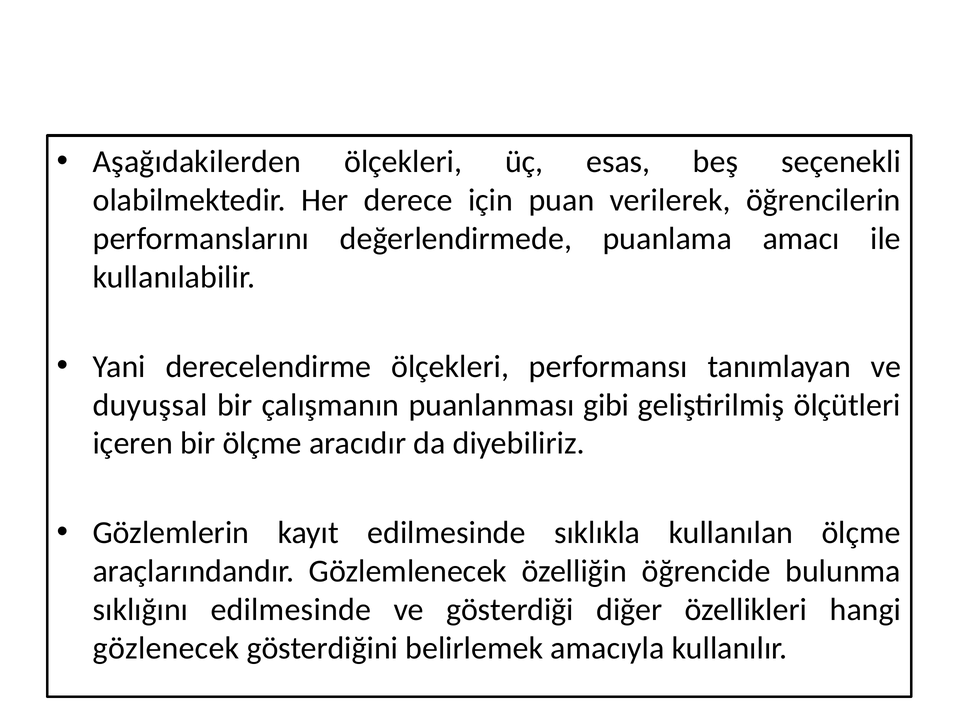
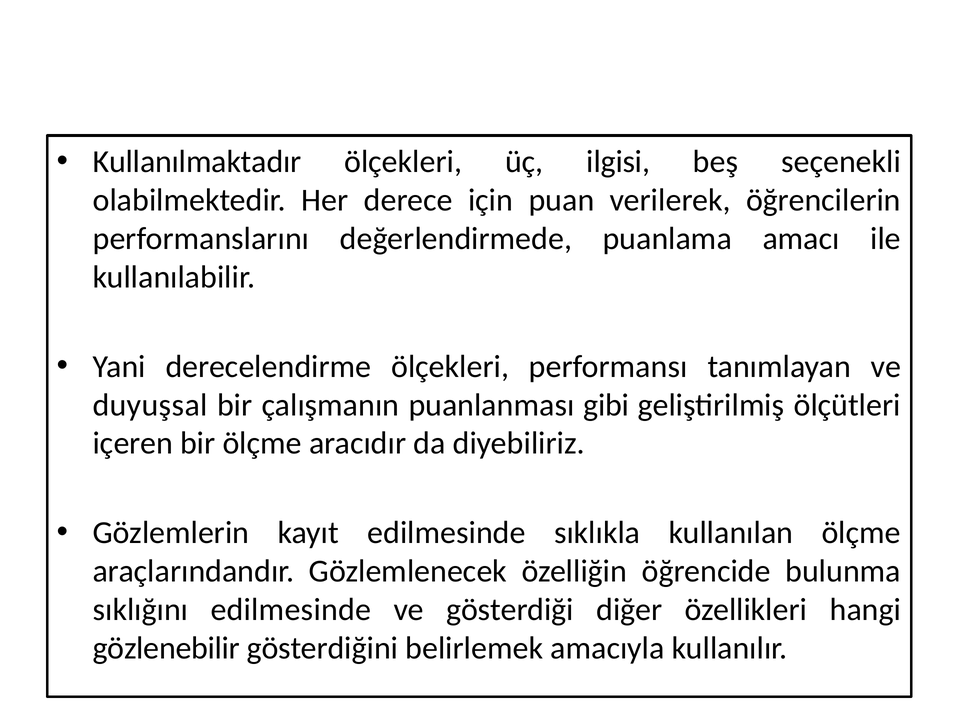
Aşağıdakilerden: Aşağıdakilerden -> Kullanılmaktadır (197, 162)
esas: esas -> ilgisi (618, 162)
gözlenecek: gözlenecek -> gözlenebilir (166, 648)
